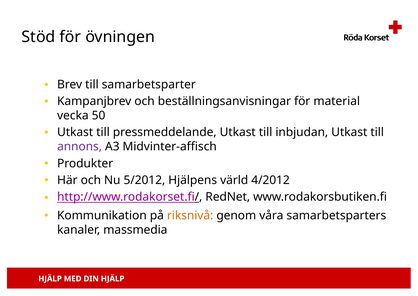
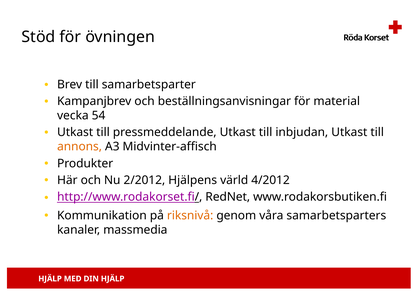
50: 50 -> 54 (99, 116)
annons colour: purple -> orange (80, 146)
5/2012: 5/2012 -> 2/2012 (144, 180)
